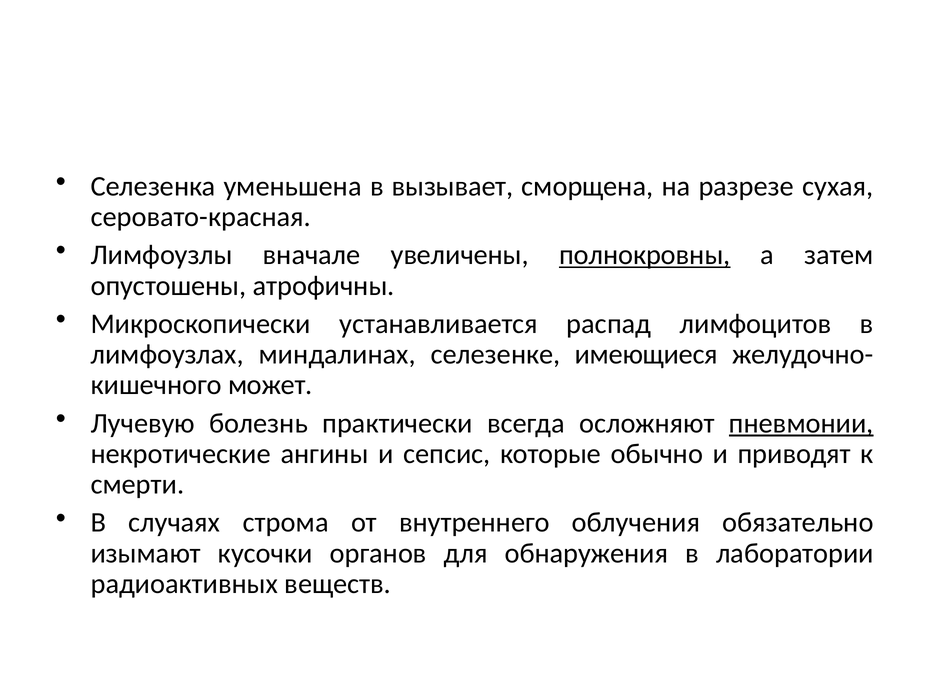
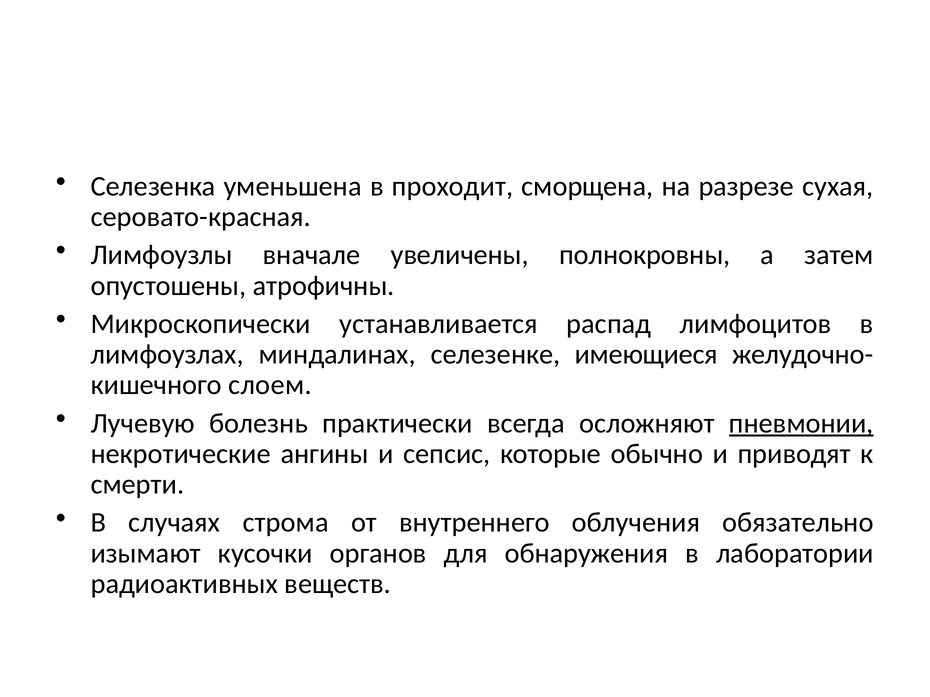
вызывает: вызывает -> проходит (453, 186)
полнокровны underline: present -> none (645, 255)
может: может -> слоем (270, 385)
